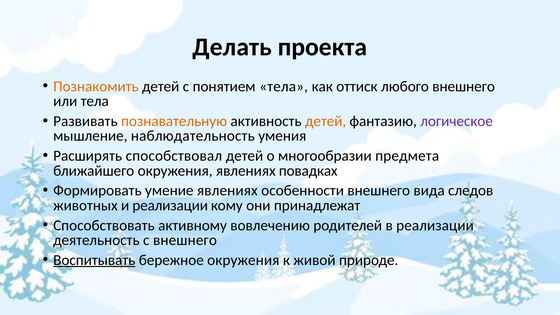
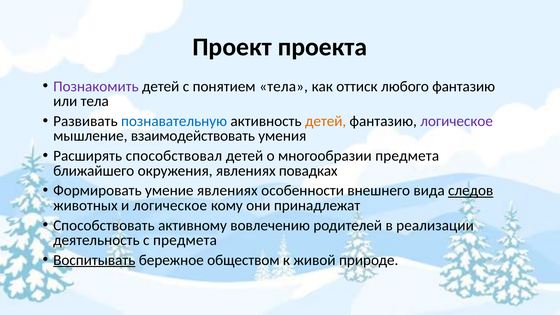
Делать: Делать -> Проект (232, 47)
Познакомить colour: orange -> purple (96, 87)
любого внешнего: внешнего -> фантазию (464, 87)
познавательную colour: orange -> blue (174, 121)
наблюдательность: наблюдательность -> взаимодействовать (193, 136)
следов underline: none -> present (471, 191)
и реализации: реализации -> логическое (170, 205)
с внешнего: внешнего -> предмета (185, 240)
бережное окружения: окружения -> обществом (243, 260)
